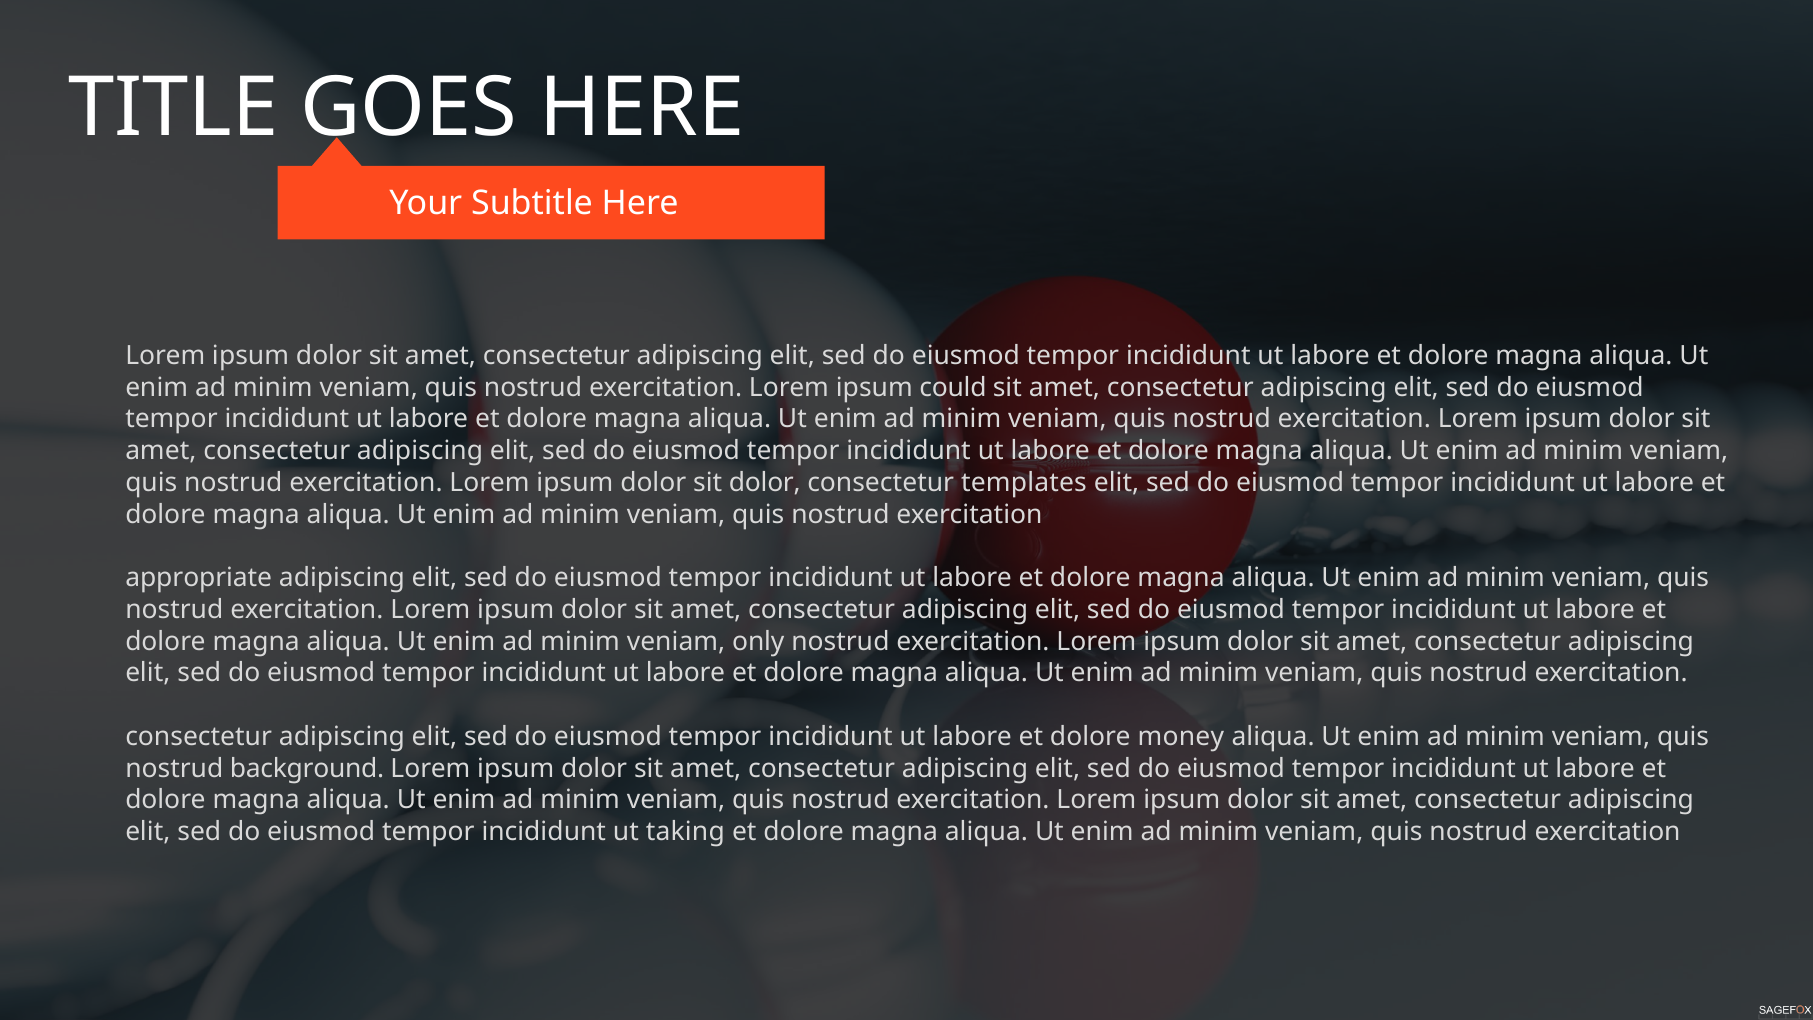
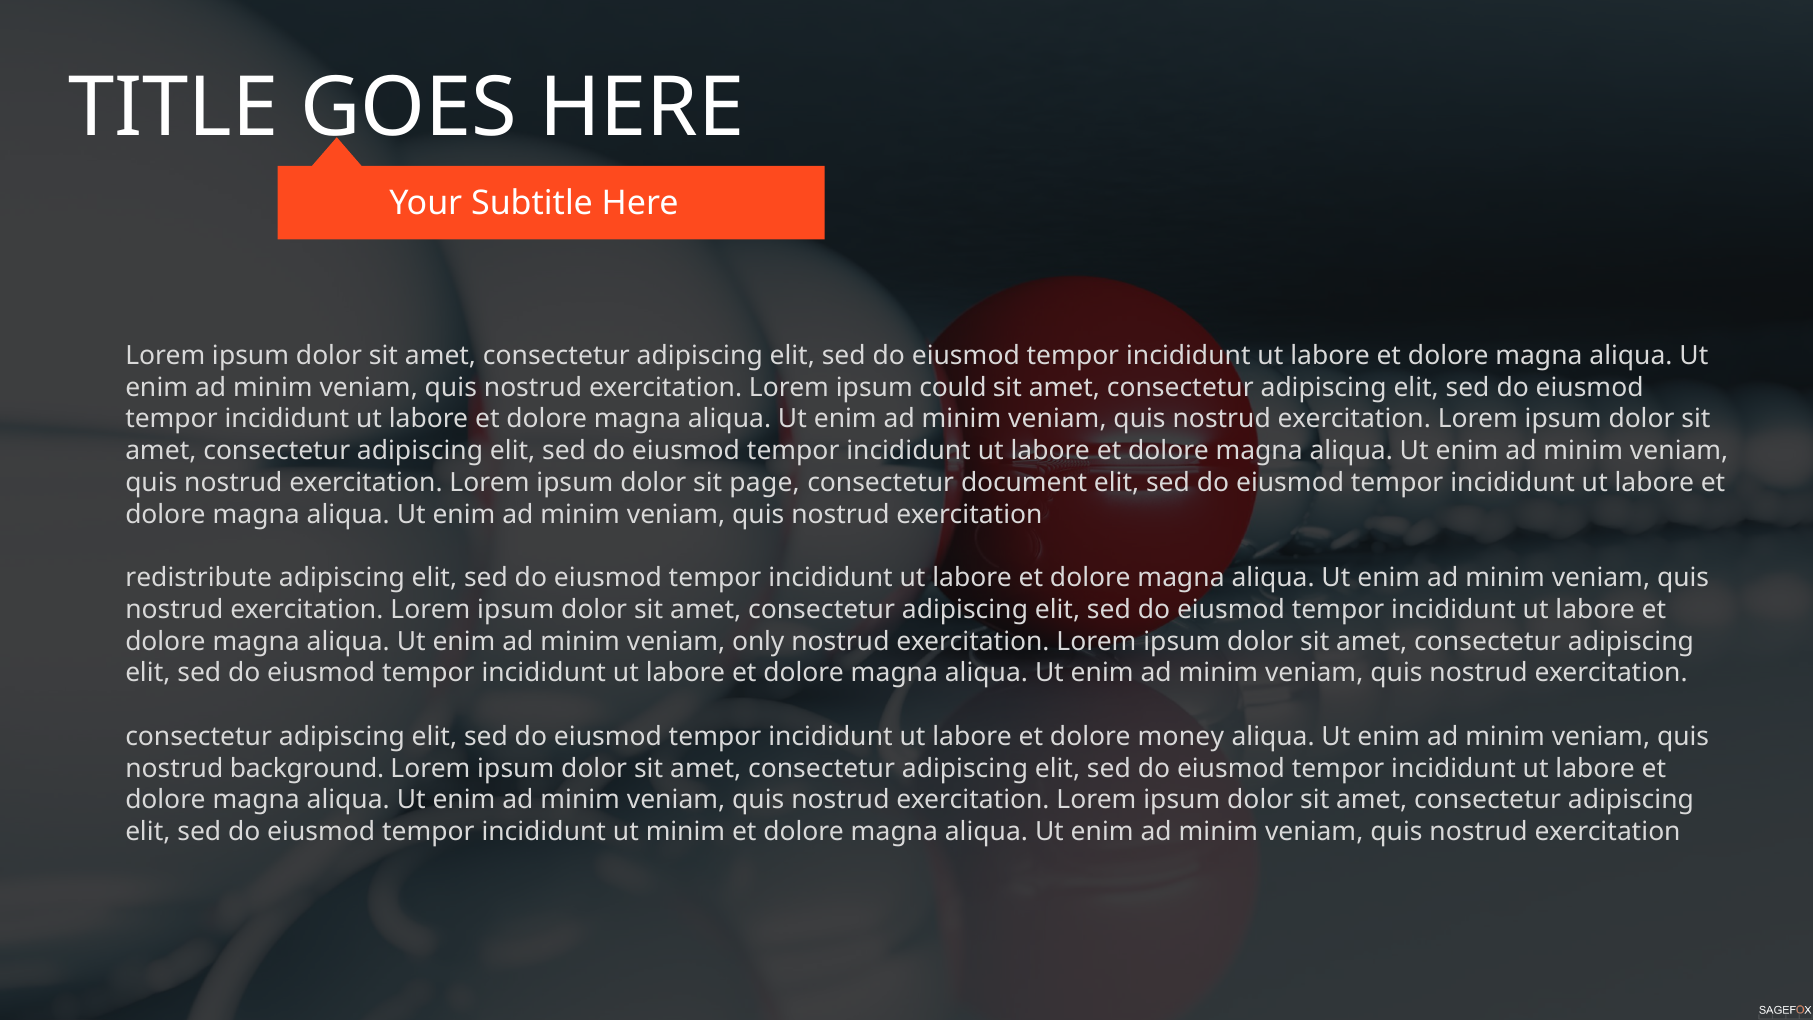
sit dolor: dolor -> page (765, 483)
templates: templates -> document (1024, 483)
appropriate: appropriate -> redistribute (199, 578)
ut taking: taking -> minim (685, 832)
